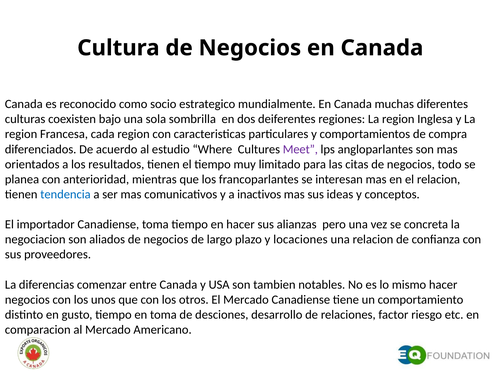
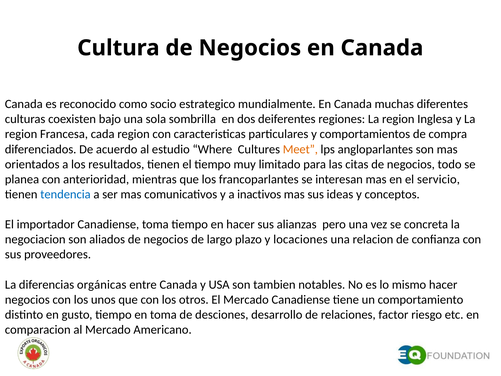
Meet colour: purple -> orange (300, 149)
el relacion: relacion -> servicio (438, 179)
comenzar: comenzar -> orgánicas (102, 284)
